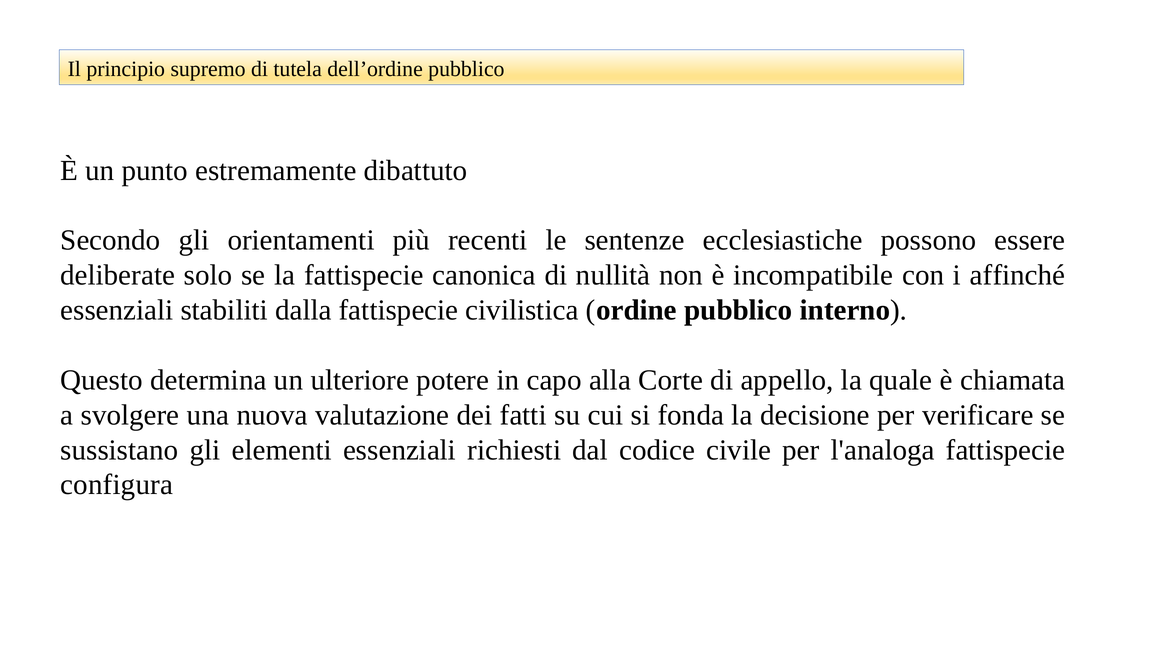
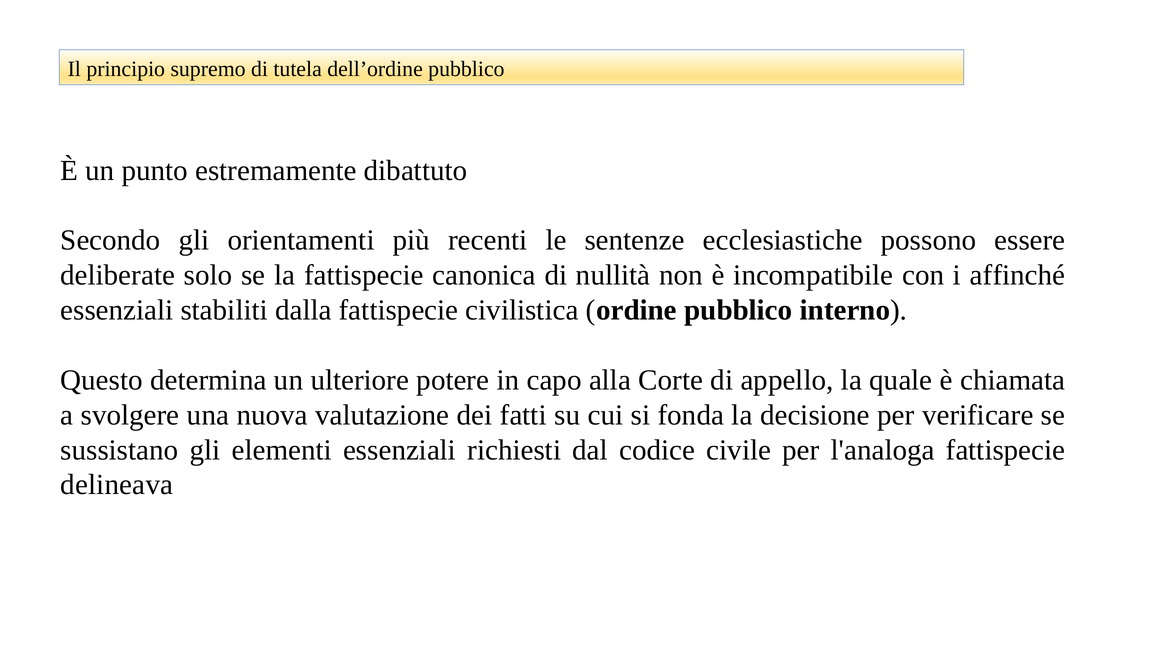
configura: configura -> delineava (117, 485)
